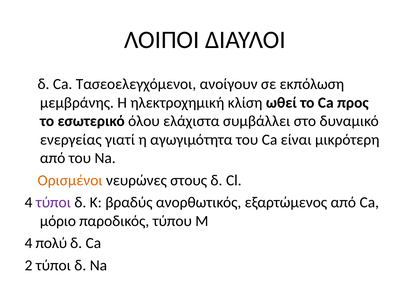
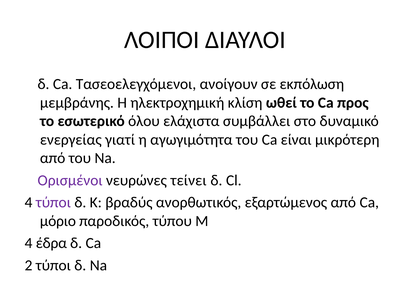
Ορισμένοι colour: orange -> purple (70, 180)
στους: στους -> τείνει (189, 180)
πολύ: πολύ -> έδρα (51, 243)
